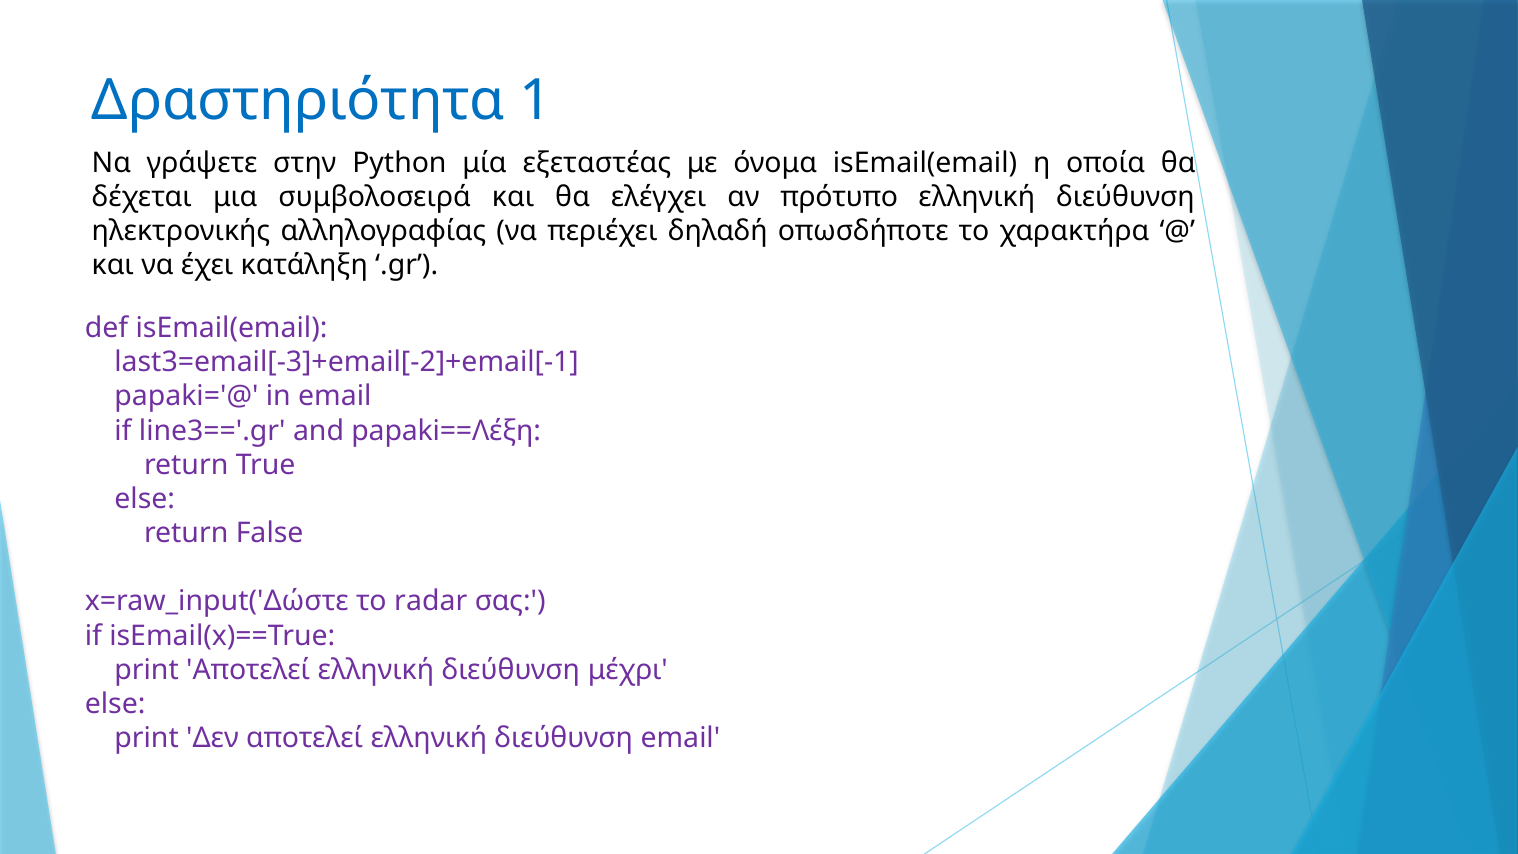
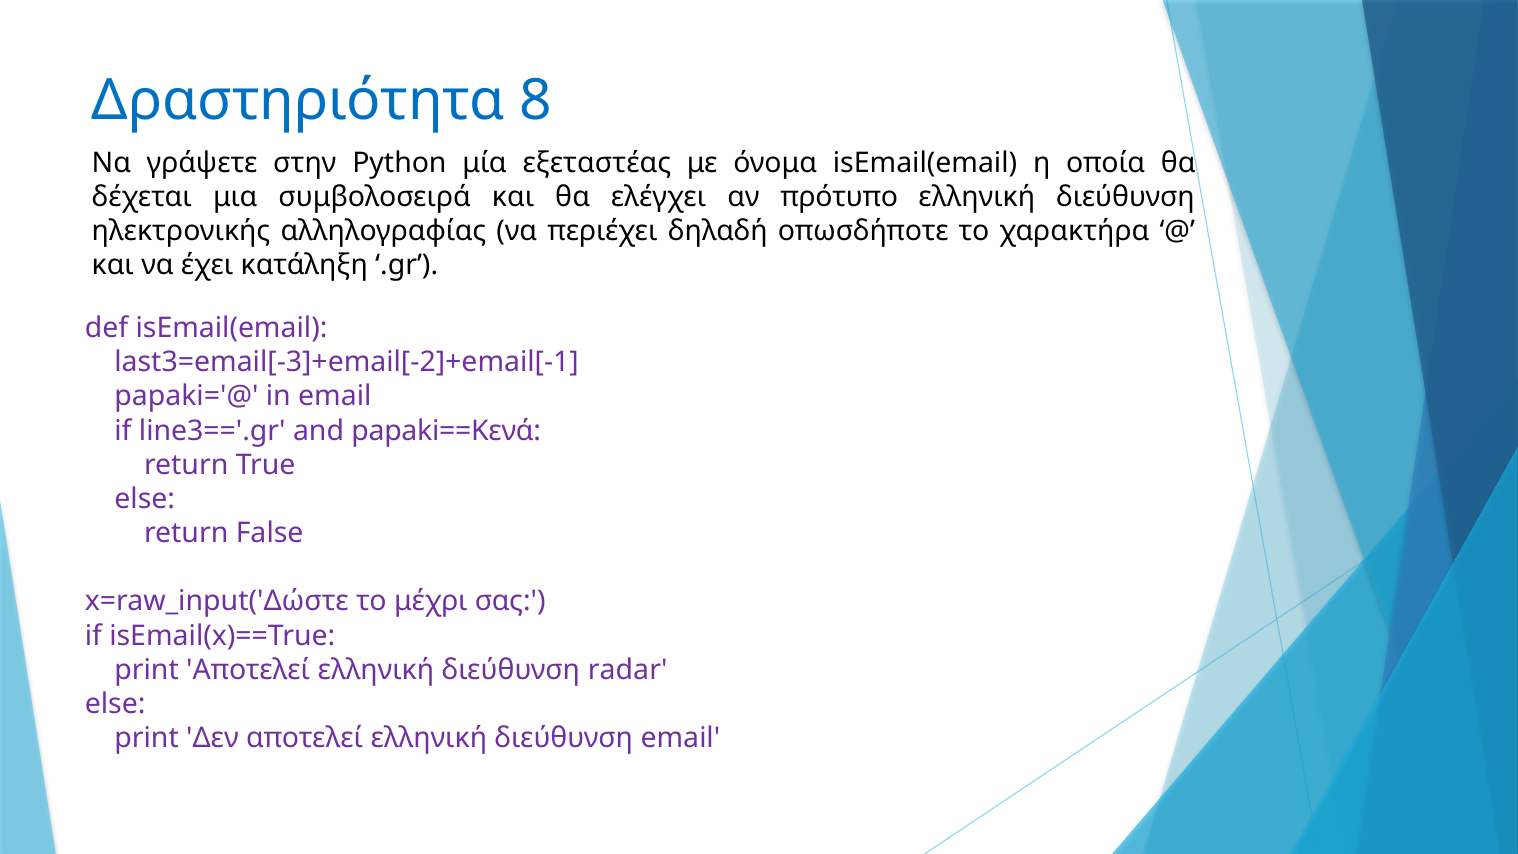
1: 1 -> 8 (536, 100)
papaki==Λέξη: papaki==Λέξη -> papaki==Κενά (446, 431)
radar: radar -> μέχρι (431, 601)
μέχρι: μέχρι -> radar (628, 670)
